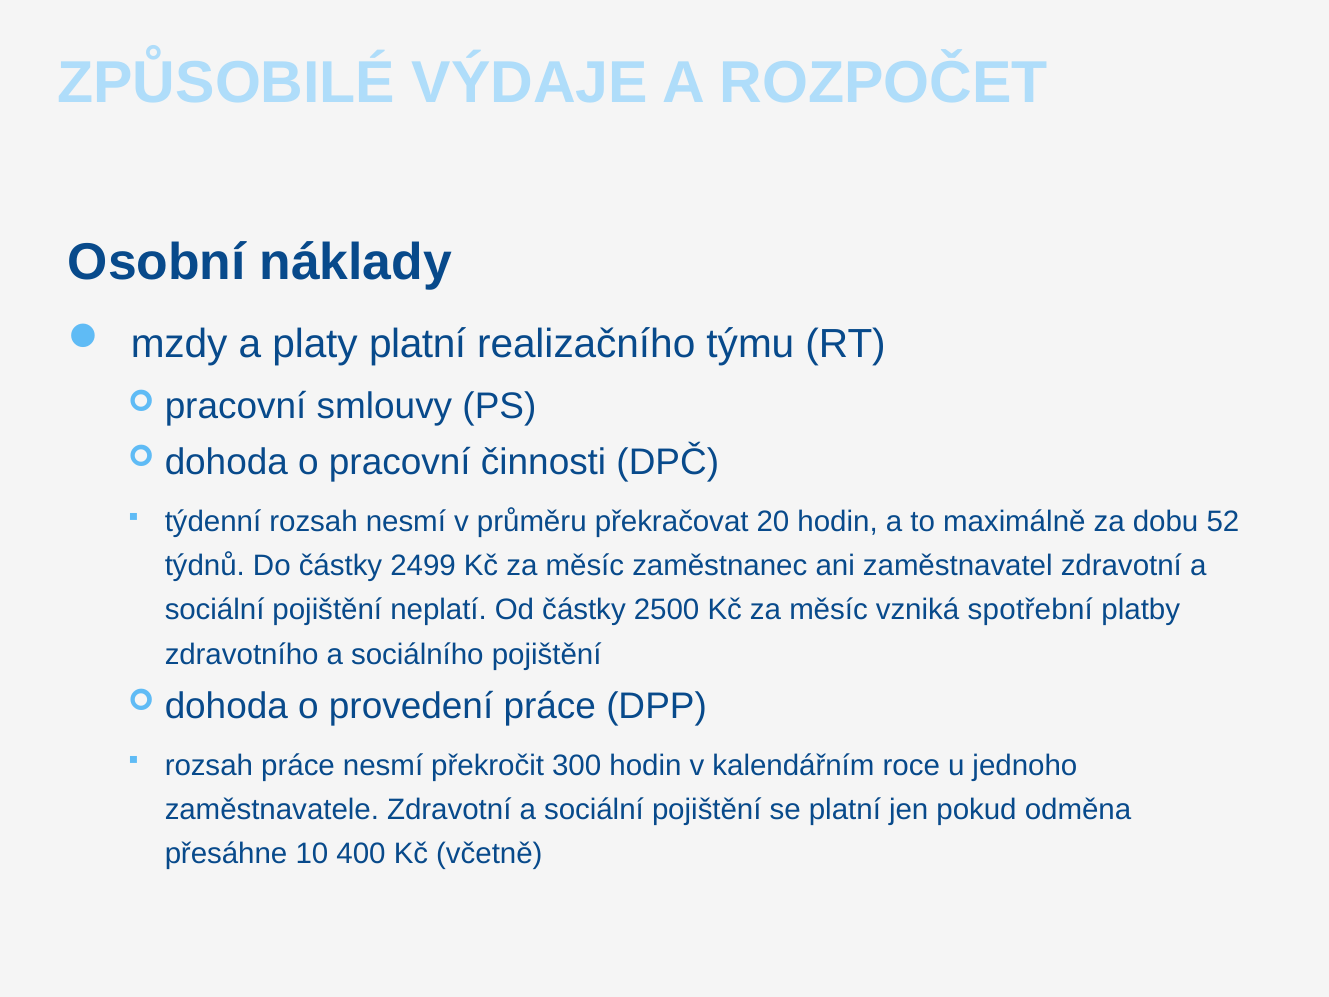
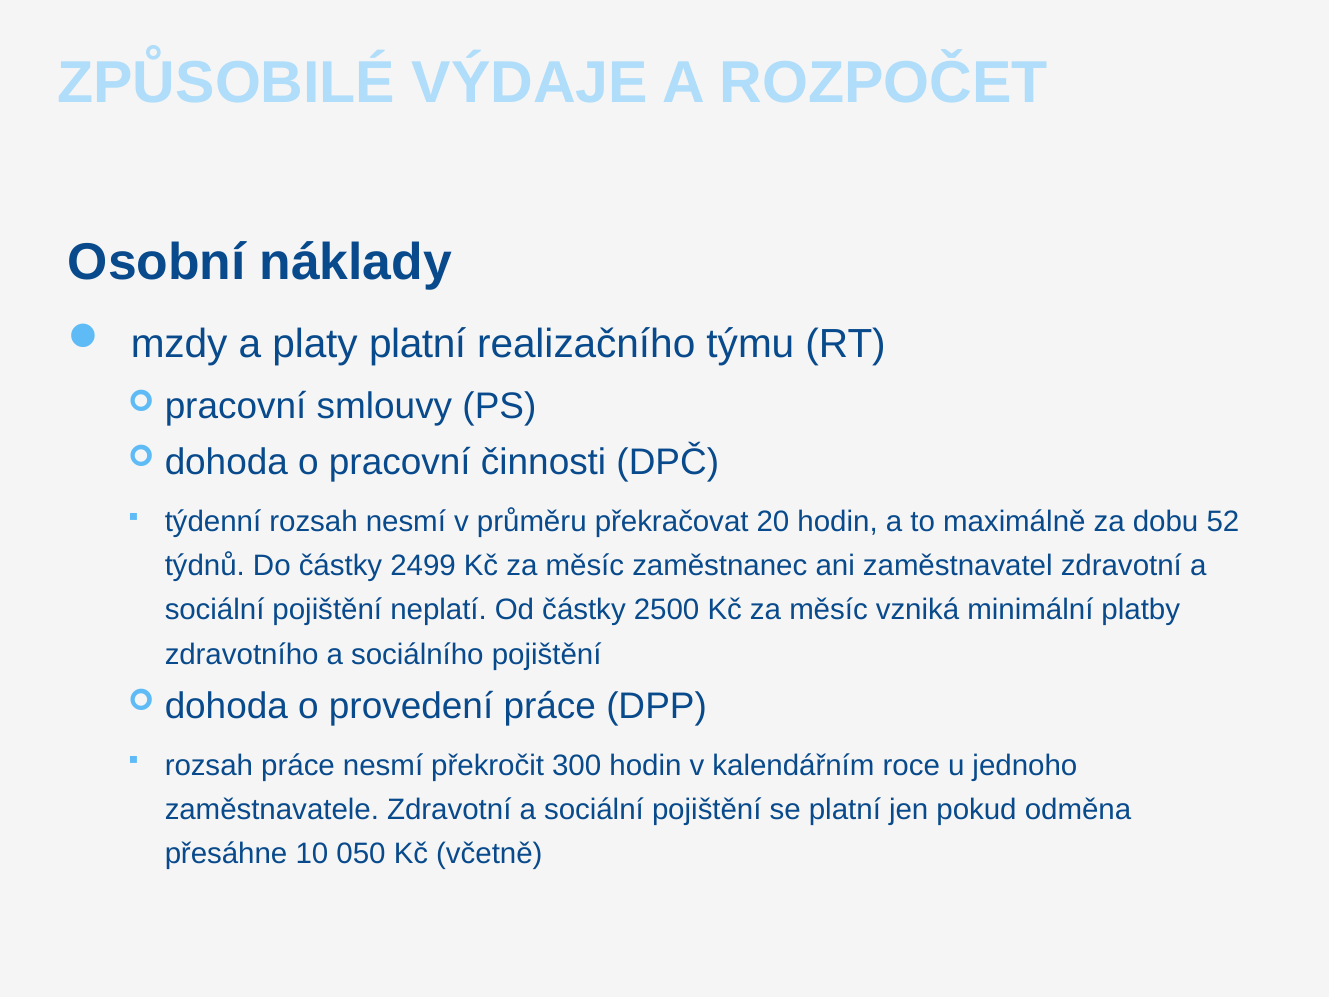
spotřební: spotřební -> minimální (1030, 610)
400: 400 -> 050 (361, 854)
